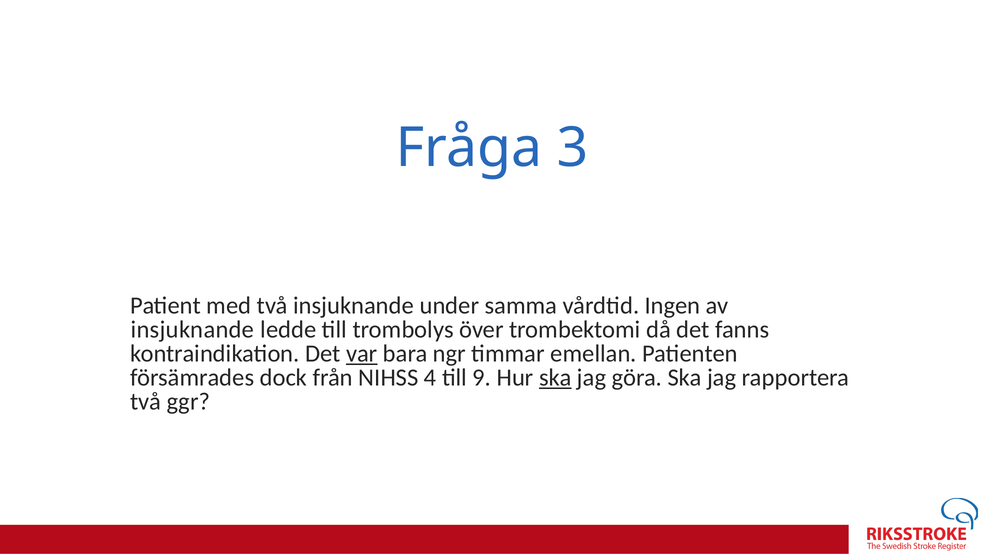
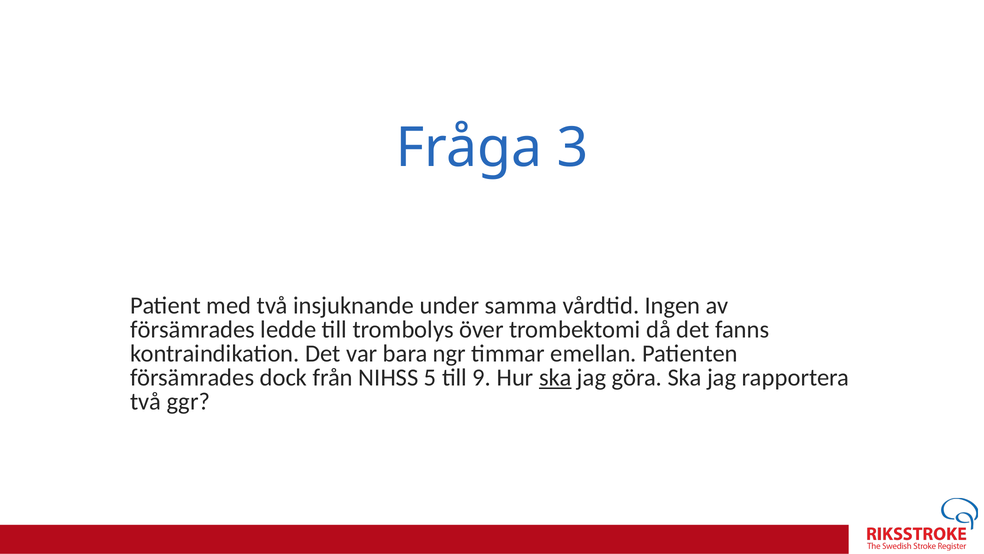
insjuknande: insjuknande -> försämrades (193, 329)
var underline: present -> none (362, 353)
4: 4 -> 5 (430, 377)
